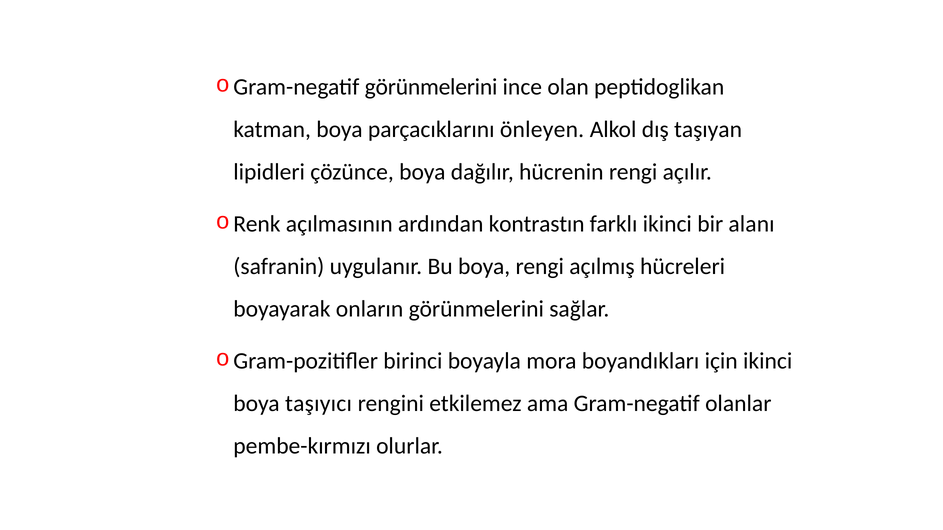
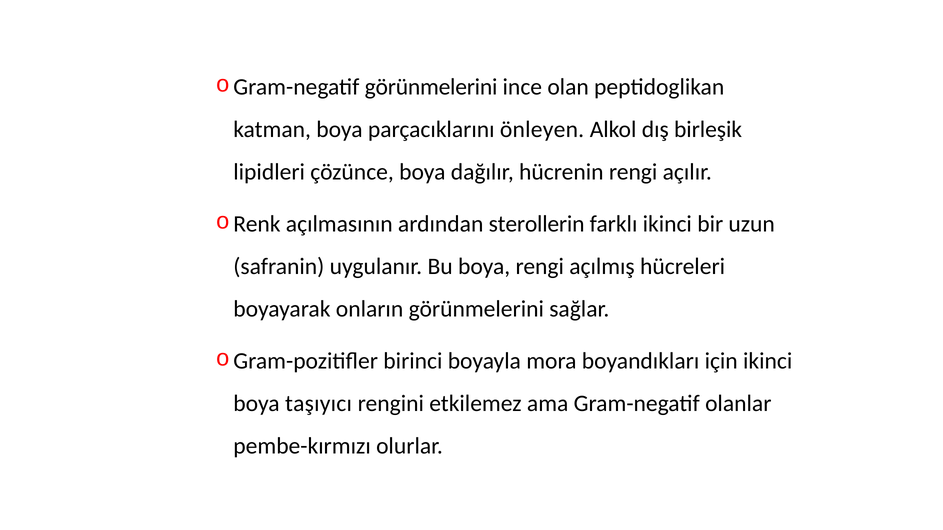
taşıyan: taşıyan -> birleşik (708, 129)
kontrastın: kontrastın -> sterollerin (537, 224)
alanı: alanı -> uzun (752, 224)
